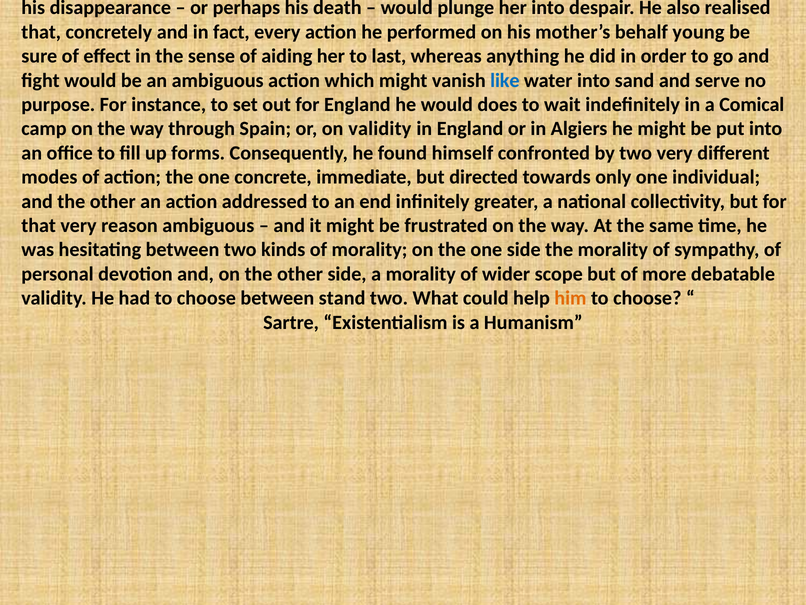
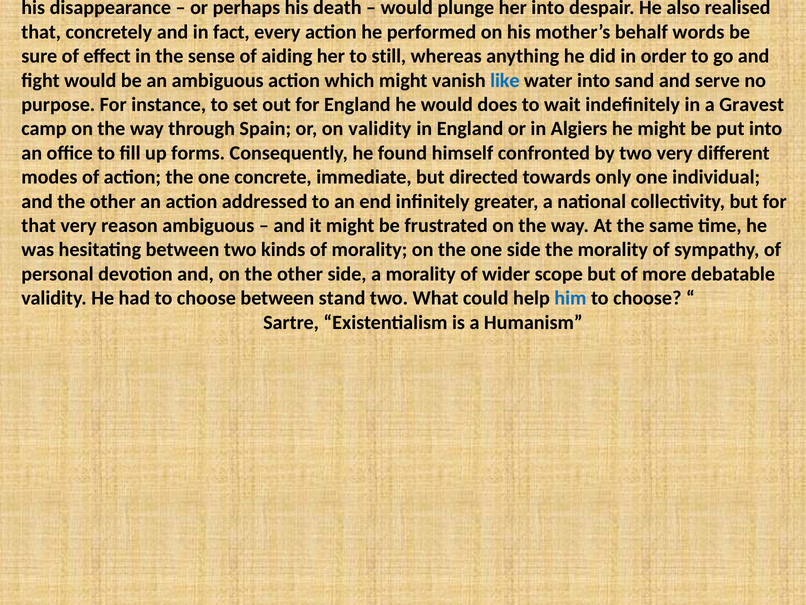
behalf young: young -> words (698, 32)
last: last -> still (389, 56)
Comical: Comical -> Gravest (752, 105)
him colour: orange -> blue (570, 298)
